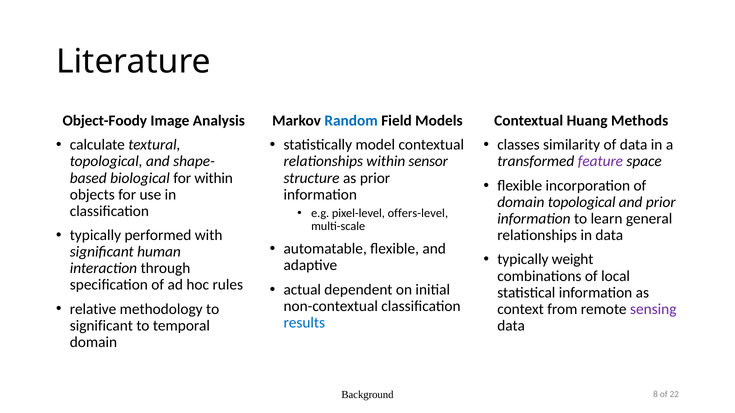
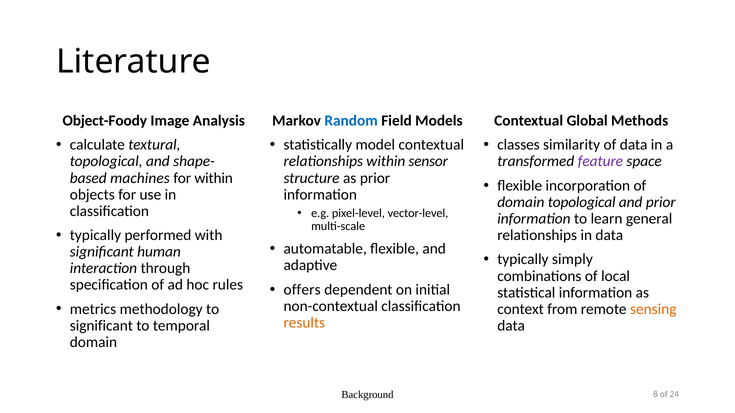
Huang: Huang -> Global (587, 121)
biological: biological -> machines (140, 178)
offers-level: offers-level -> vector-level (418, 213)
weight: weight -> simply (572, 260)
actual: actual -> offers (302, 290)
relative: relative -> metrics (93, 309)
sensing colour: purple -> orange (653, 309)
results colour: blue -> orange (304, 323)
22: 22 -> 24 (674, 395)
